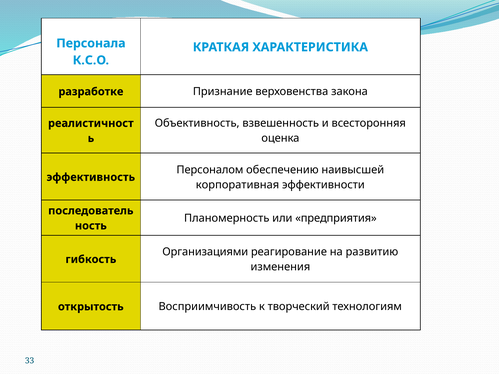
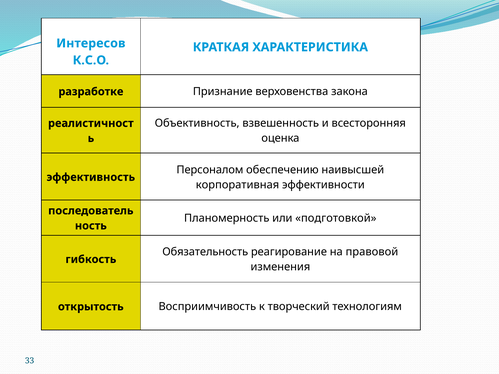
Персонала: Персонала -> Интересов (91, 43)
предприятия: предприятия -> подготовкой (336, 218)
Организациями: Организациями -> Обязательность (205, 252)
развитию: развитию -> правовой (372, 252)
